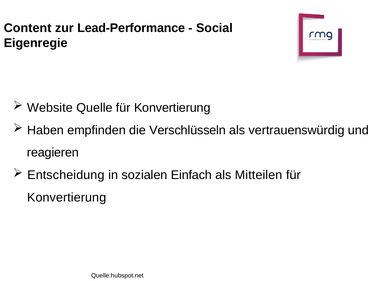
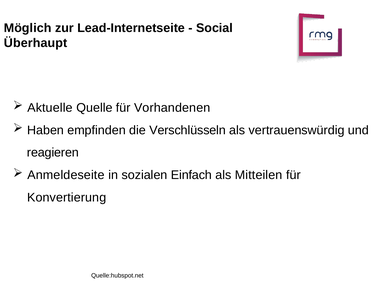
Content: Content -> Möglich (28, 28)
Lead-Performance: Lead-Performance -> Lead-Internetseite (131, 28)
Eigenregie: Eigenregie -> Überhaupt (36, 43)
Website: Website -> Aktuelle (50, 108)
Quelle für Konvertierung: Konvertierung -> Vorhandenen (172, 108)
Entscheidung: Entscheidung -> Anmeldeseite (66, 175)
